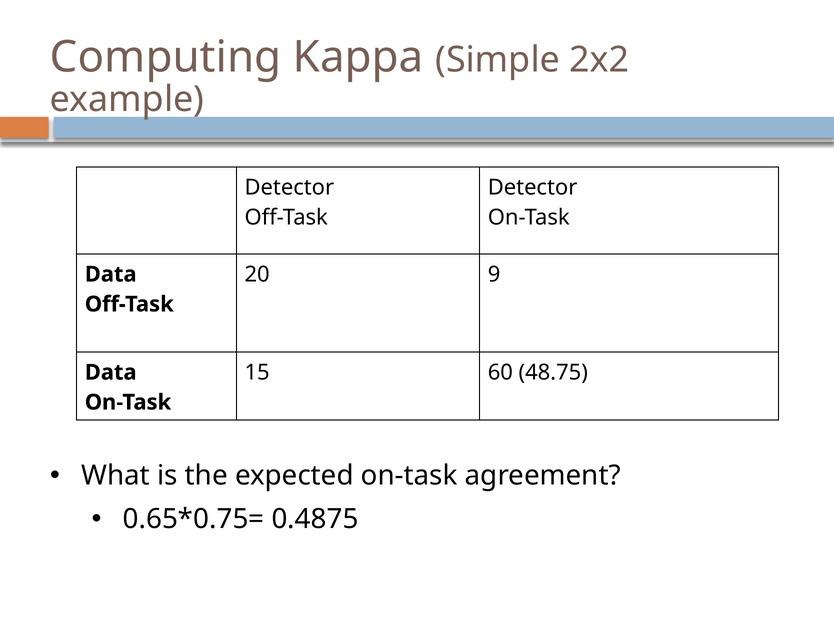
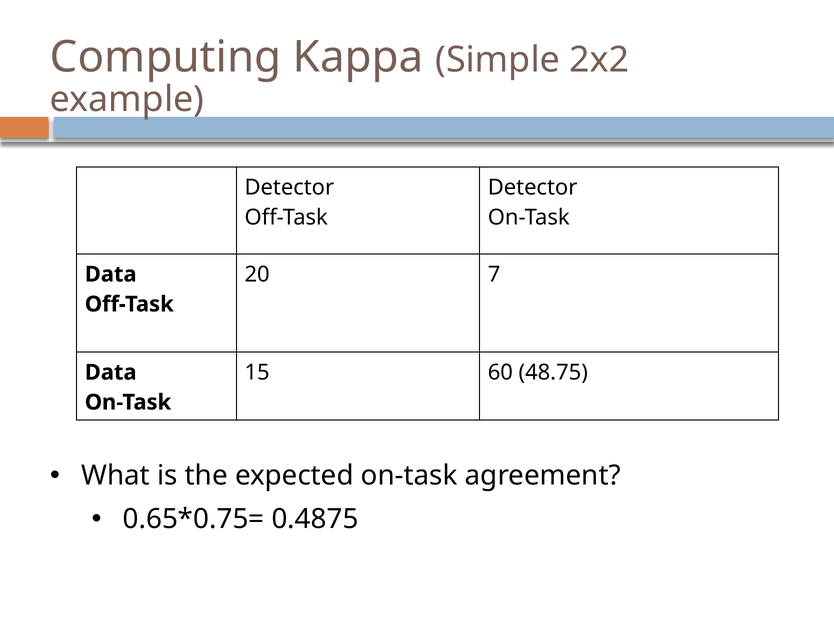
9: 9 -> 7 (494, 274)
